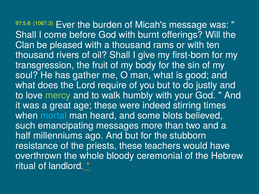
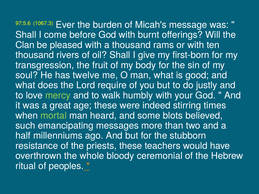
gather: gather -> twelve (86, 75)
mortal colour: light blue -> light green (54, 116)
landlord: landlord -> peoples (66, 166)
